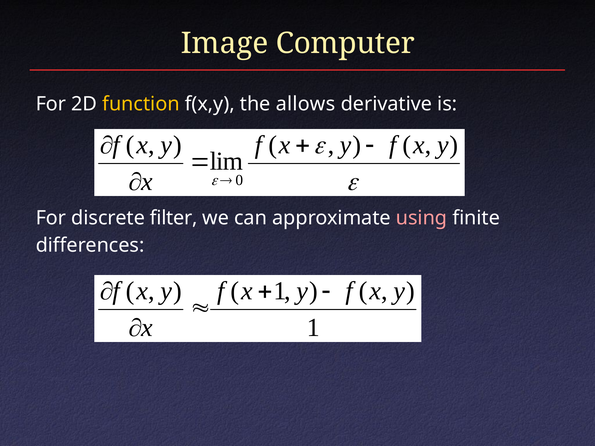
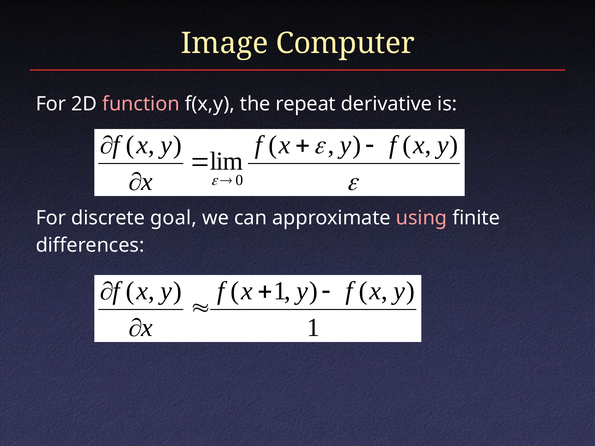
function colour: yellow -> pink (141, 104)
allows: allows -> repeat (306, 104)
filter: filter -> goal (173, 218)
